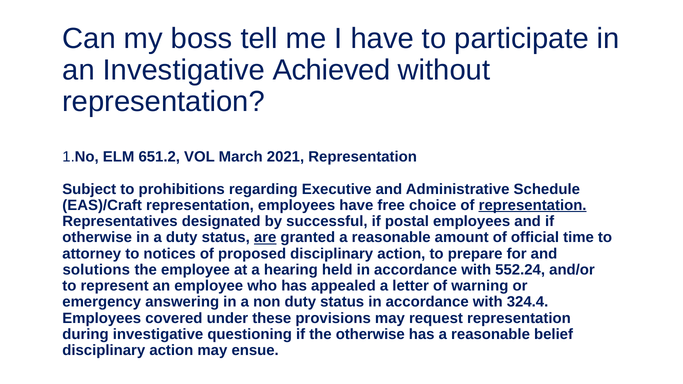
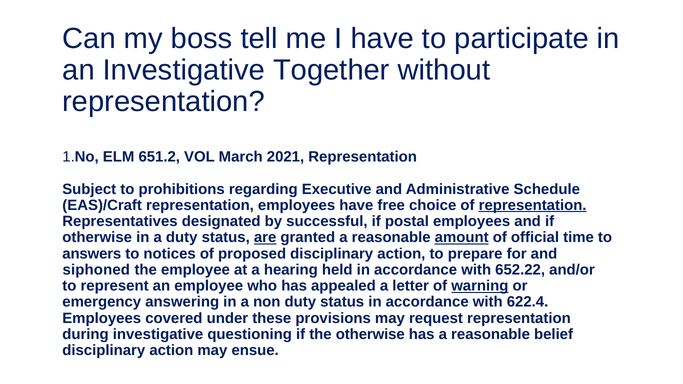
Achieved: Achieved -> Together (331, 70)
amount underline: none -> present (462, 238)
attorney: attorney -> answers (92, 254)
solutions: solutions -> siphoned (96, 270)
552.24: 552.24 -> 652.22 (520, 270)
warning underline: none -> present (480, 286)
324.4: 324.4 -> 622.4 (528, 302)
